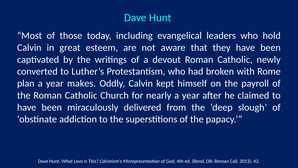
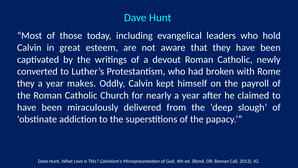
plan: plan -> they (26, 83)
